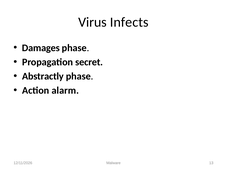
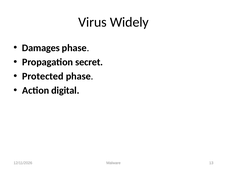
Infects: Infects -> Widely (129, 22)
Abstractly: Abstractly -> Protected (43, 76)
alarm: alarm -> digital (65, 90)
